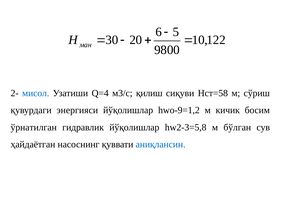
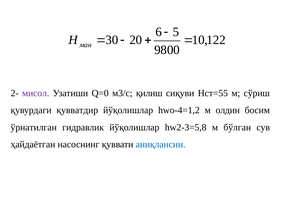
мисол colour: blue -> purple (36, 93)
Q=4: Q=4 -> Q=0 (100, 93)
Нст=58: Нст=58 -> Нст=55 (213, 93)
энергияси: энергияси -> қувватдир (77, 110)
hwo-9=1,2: hwo-9=1,2 -> hwo-4=1,2 (179, 110)
кичик: кичик -> олдин (228, 110)
